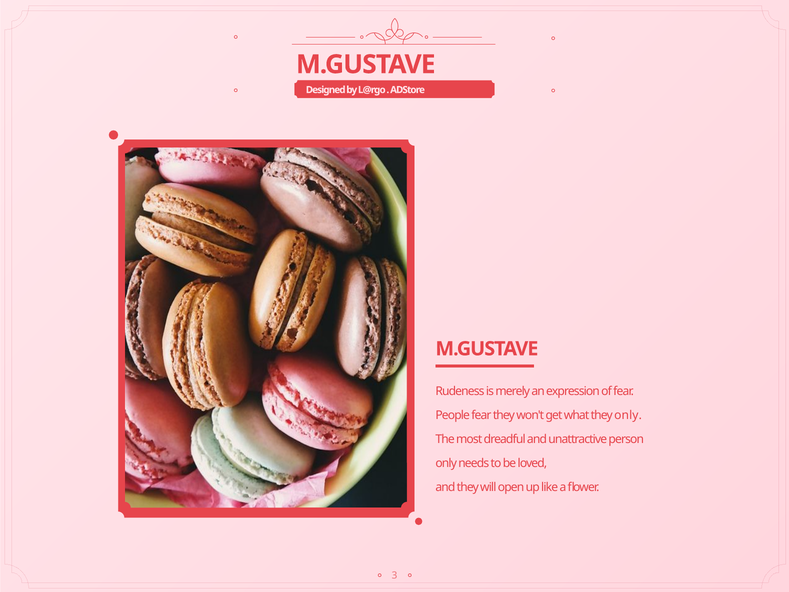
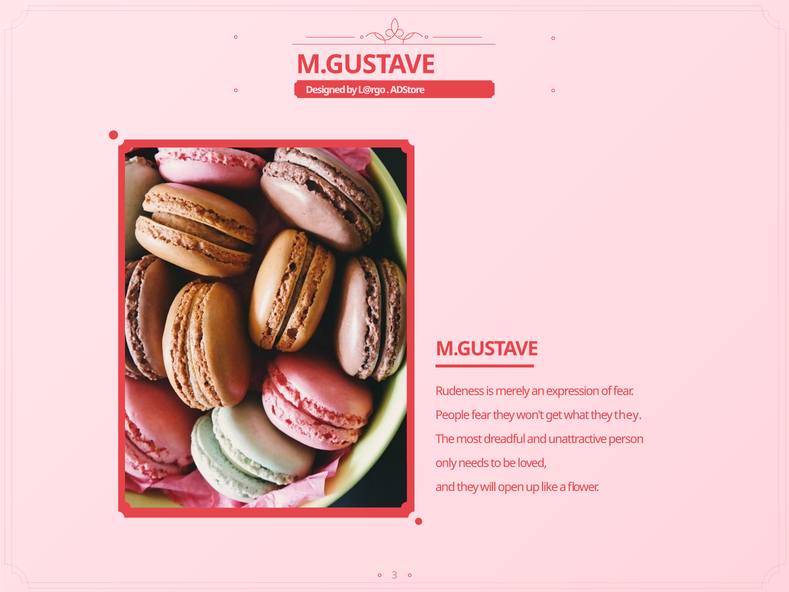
they only: only -> they (628, 415)
